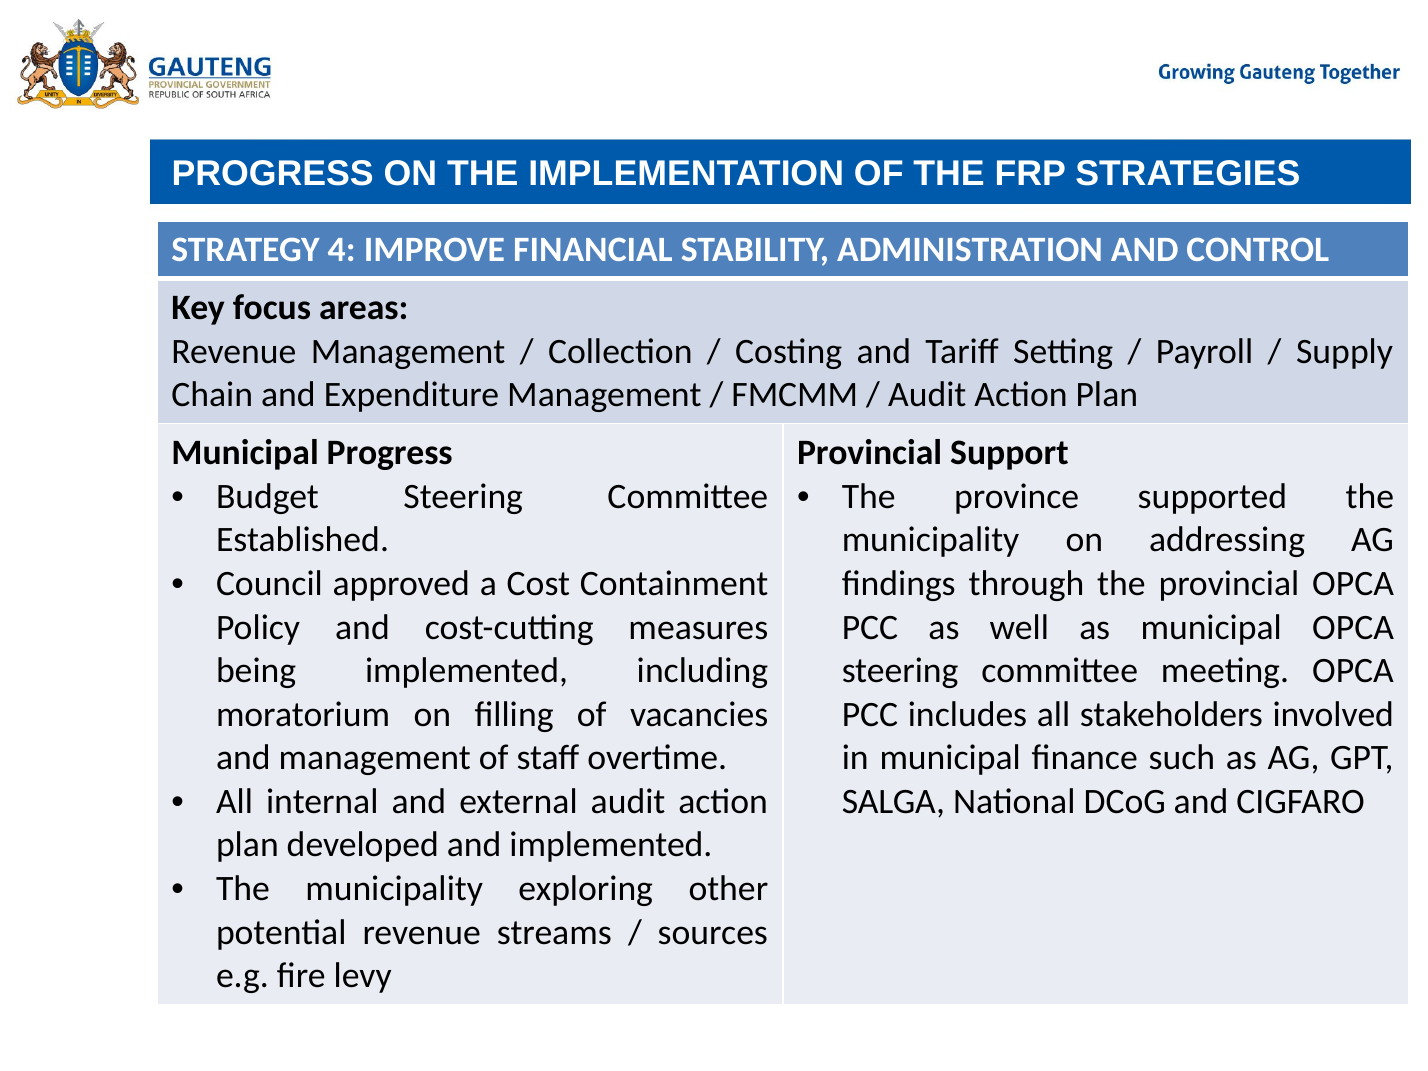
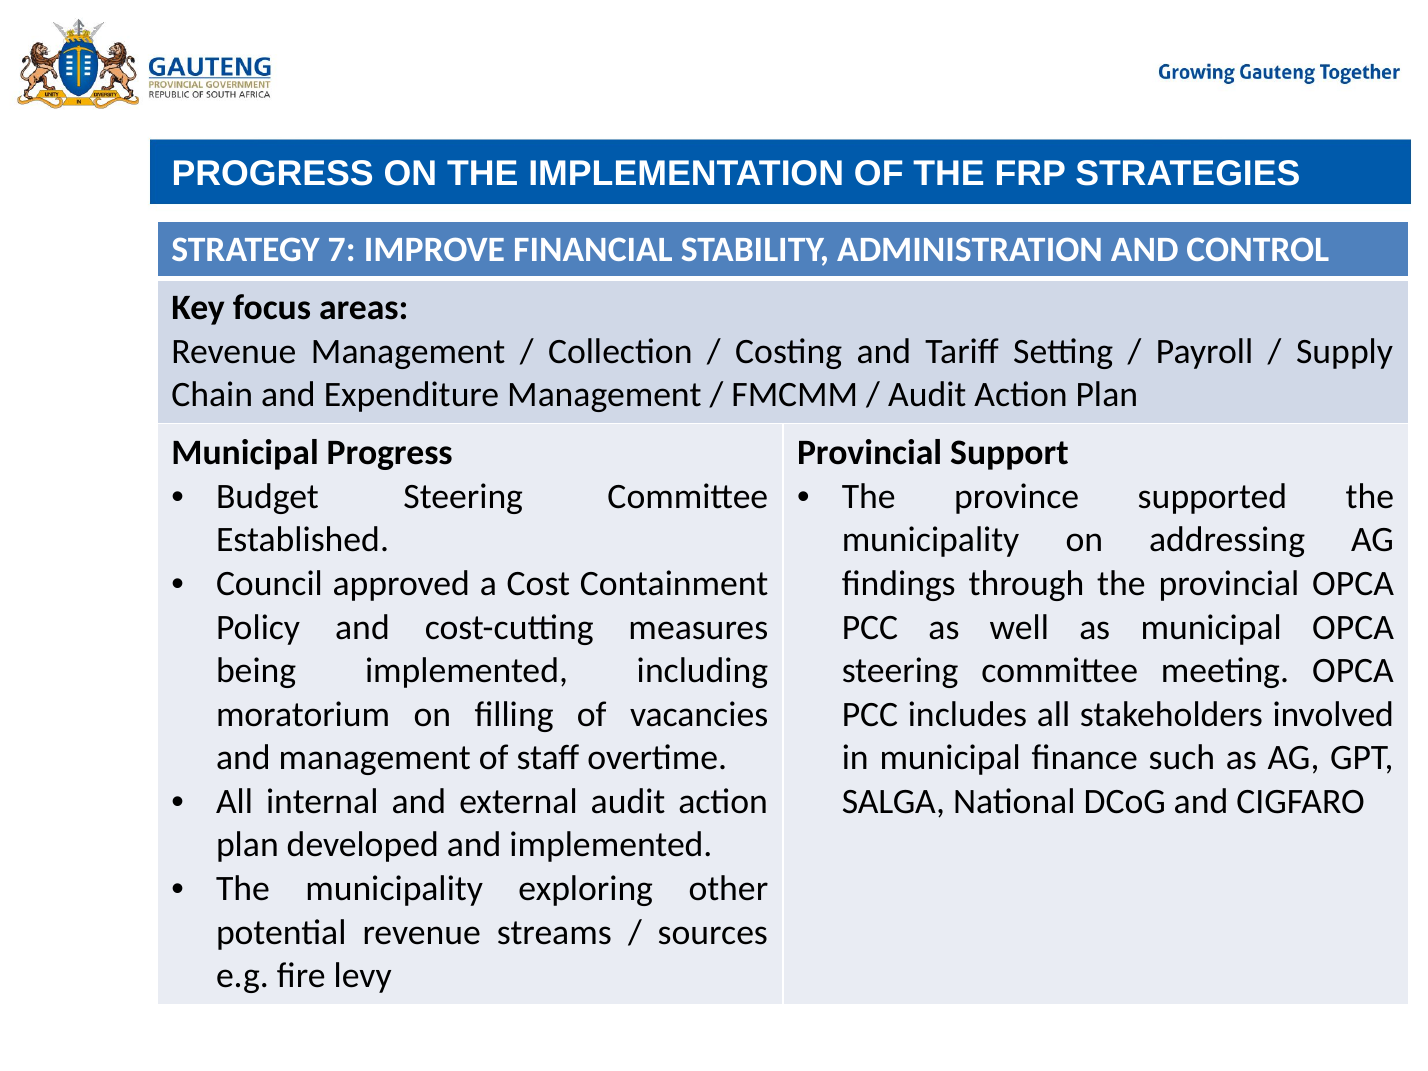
4: 4 -> 7 (342, 250)
